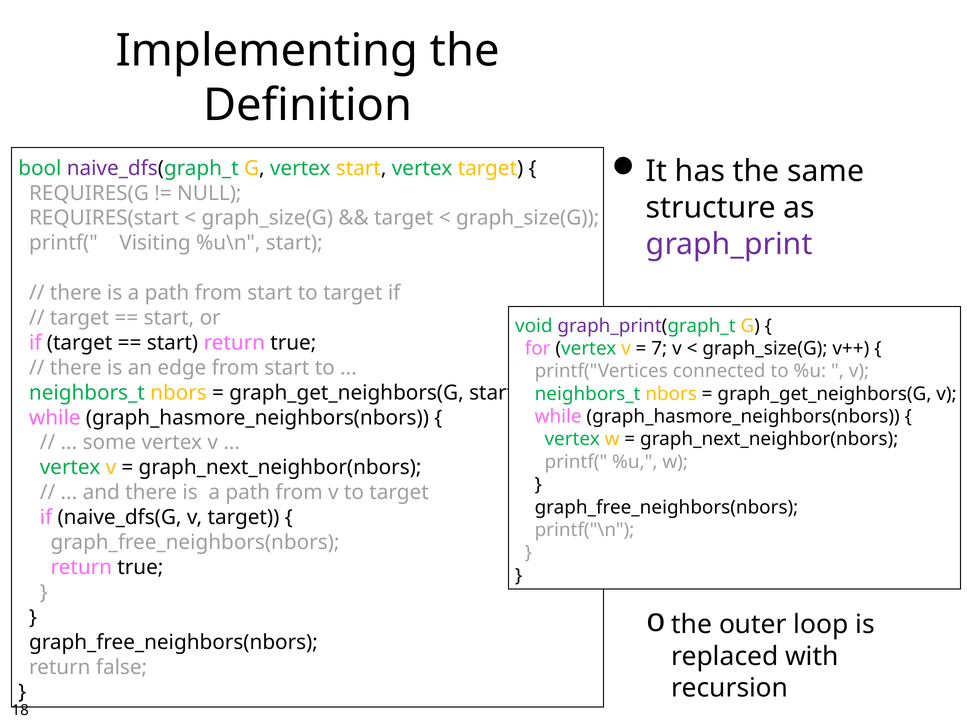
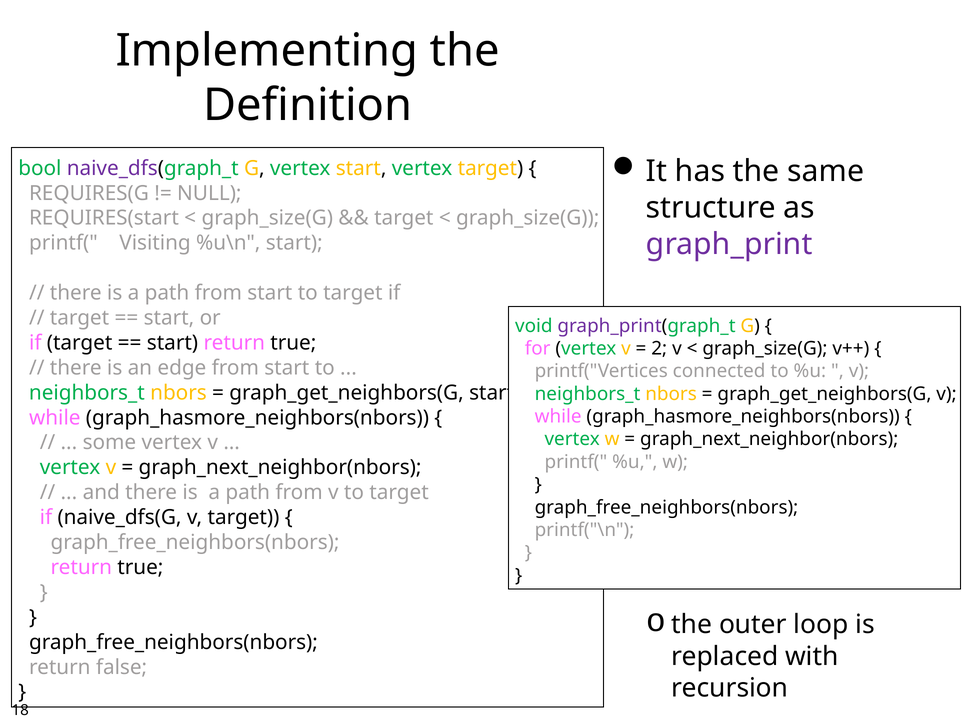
7: 7 -> 2 (659, 348)
